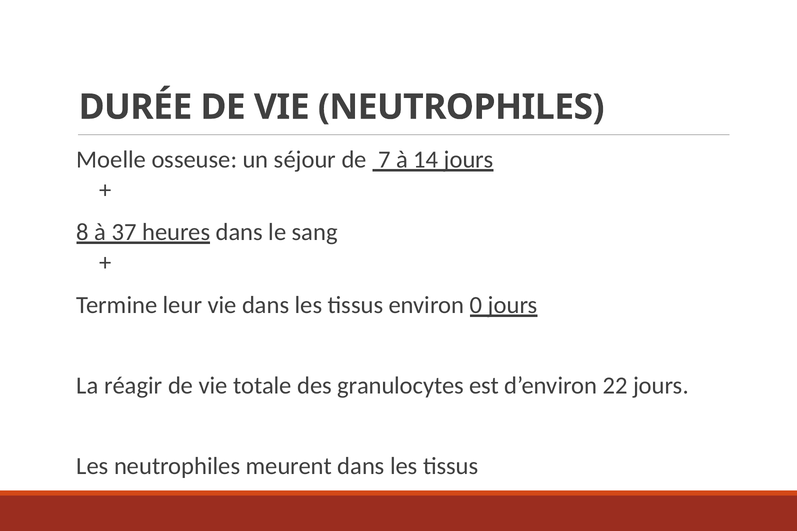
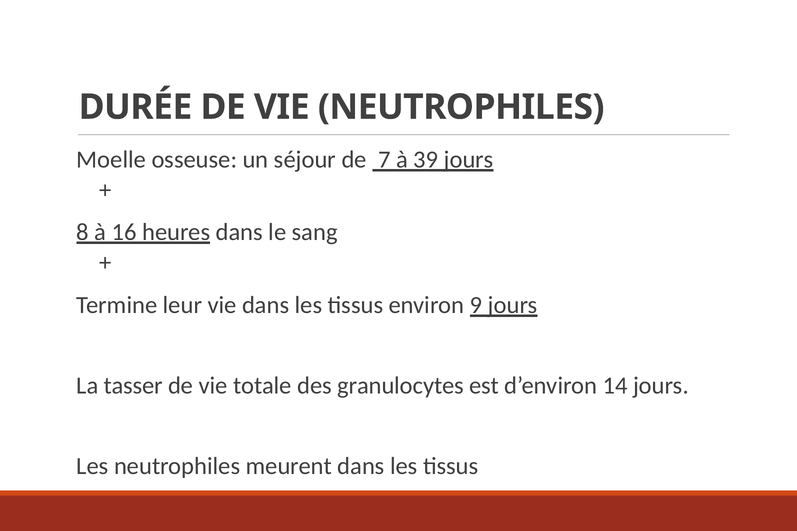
14: 14 -> 39 (426, 160)
37: 37 -> 16 (124, 232)
0: 0 -> 9 (476, 305)
réagir: réagir -> tasser (133, 386)
22: 22 -> 14 (615, 386)
